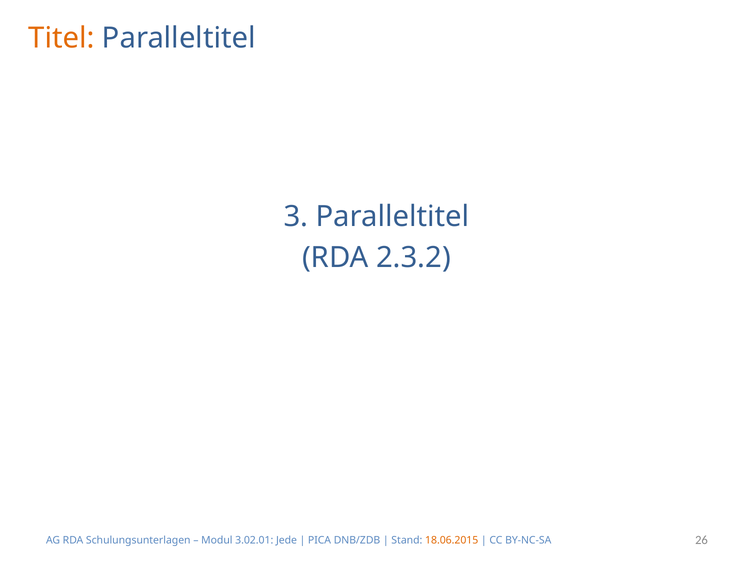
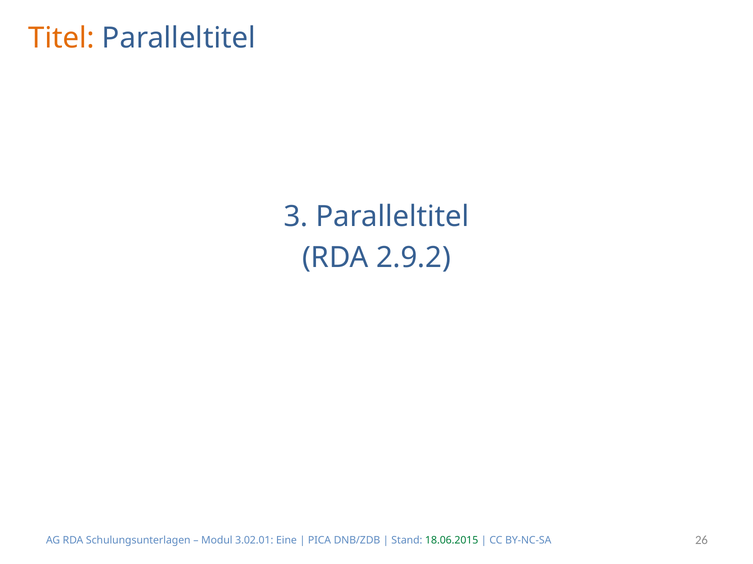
2.3.2: 2.3.2 -> 2.9.2 (413, 258)
Jede: Jede -> Eine (286, 541)
18.06.2015 colour: orange -> green (452, 541)
